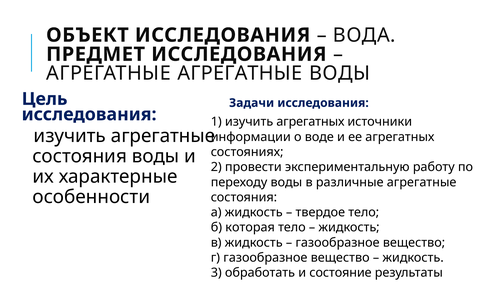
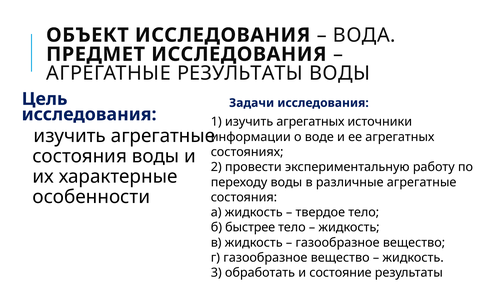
АГРЕГАТНЫЕ АГРЕГАТНЫЕ: АГРЕГАТНЫЕ -> РЕЗУЛЬТАТЫ (240, 74)
которая: которая -> быстрее (250, 228)
